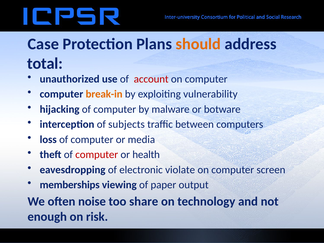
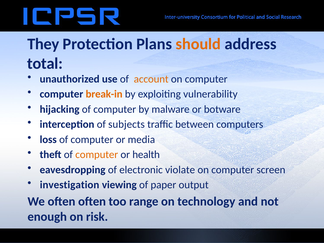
Case: Case -> They (43, 44)
account colour: red -> orange (151, 79)
computer colour: red -> orange (97, 155)
memberships: memberships -> investigation (70, 185)
often noise: noise -> often (92, 202)
share: share -> range (144, 202)
